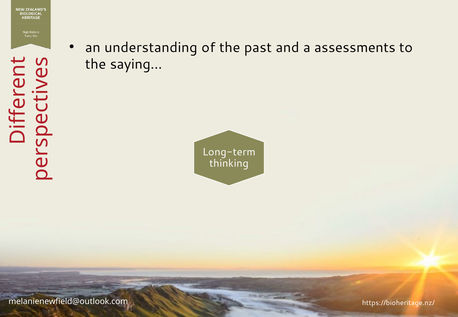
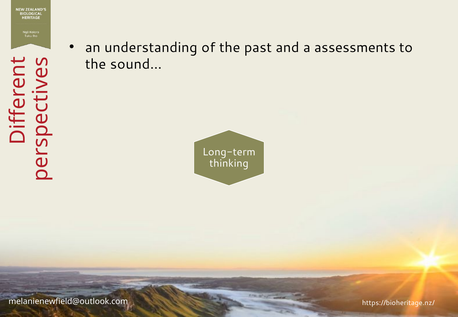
saying…: saying… -> sound… (136, 64)
